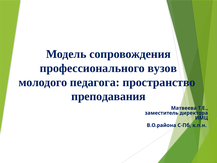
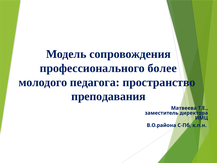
вузов: вузов -> более (162, 68)
